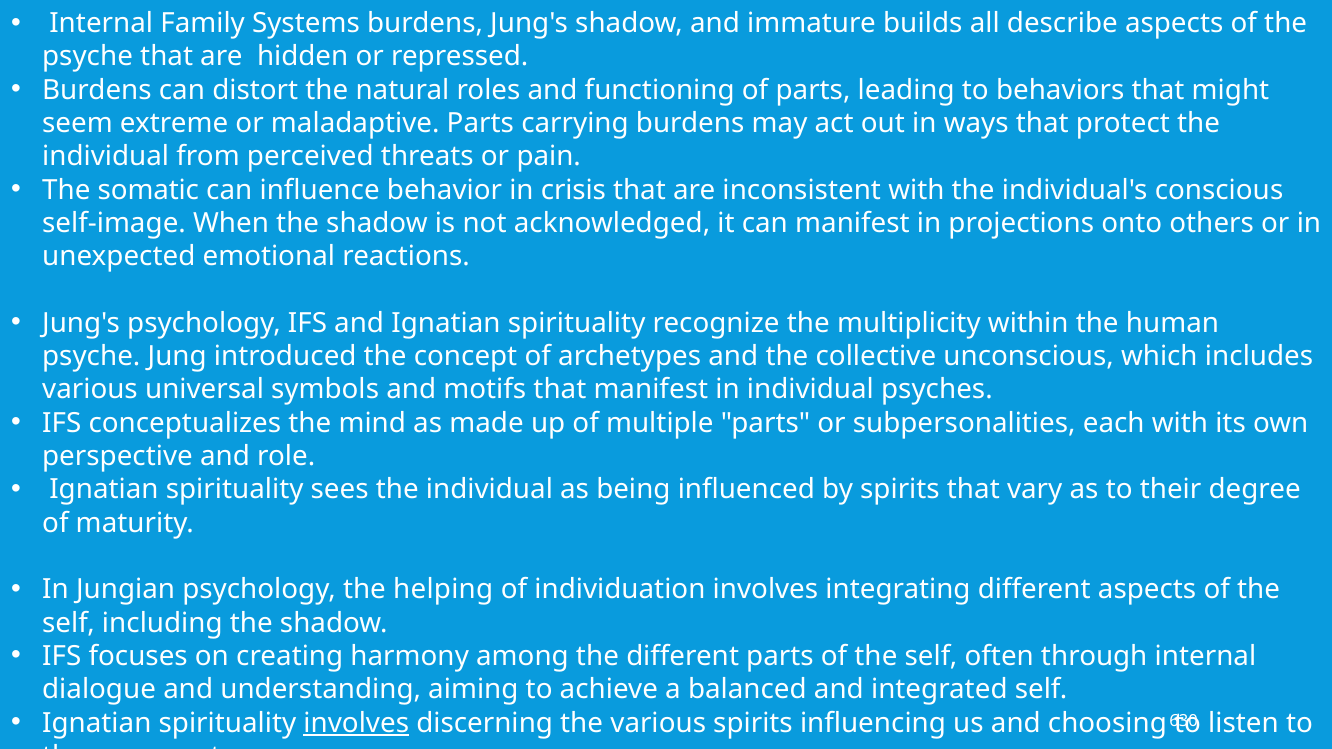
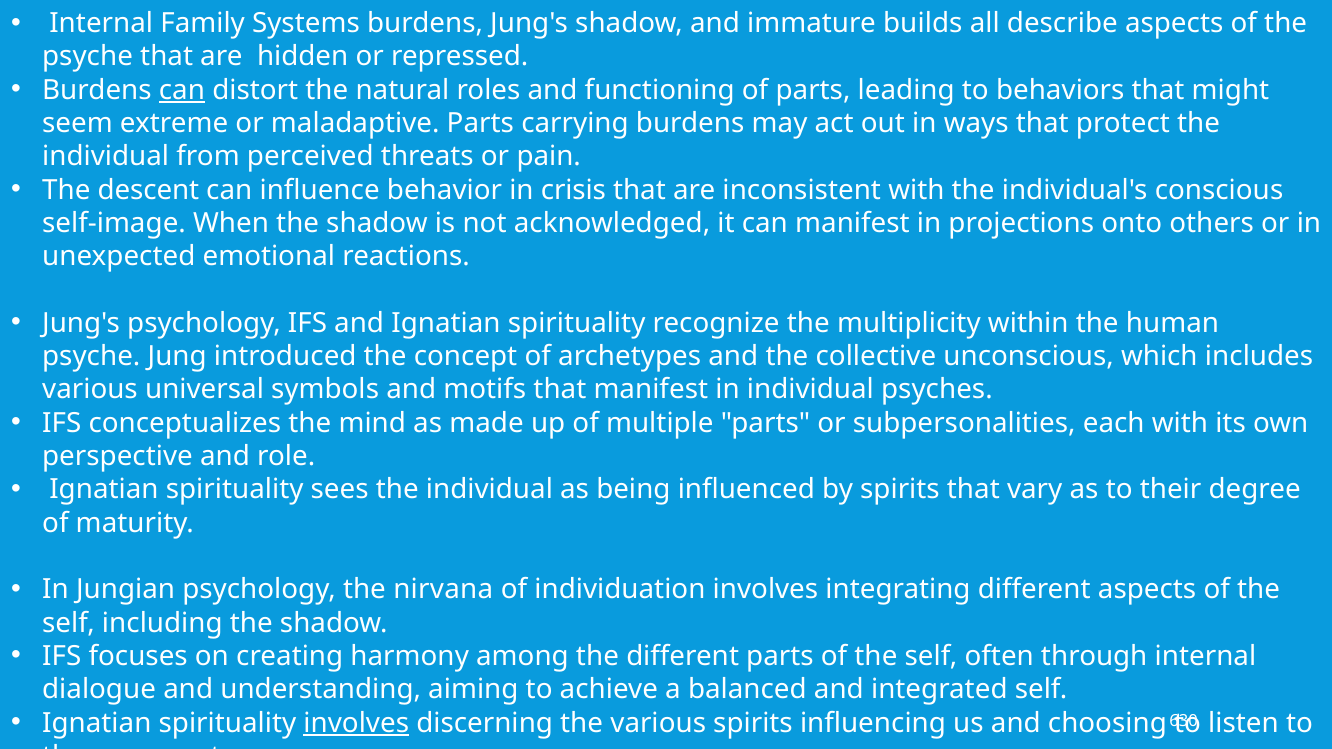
can underline: none -> present (182, 90)
somatic: somatic -> descent (148, 190)
helping: helping -> nirvana (443, 590)
